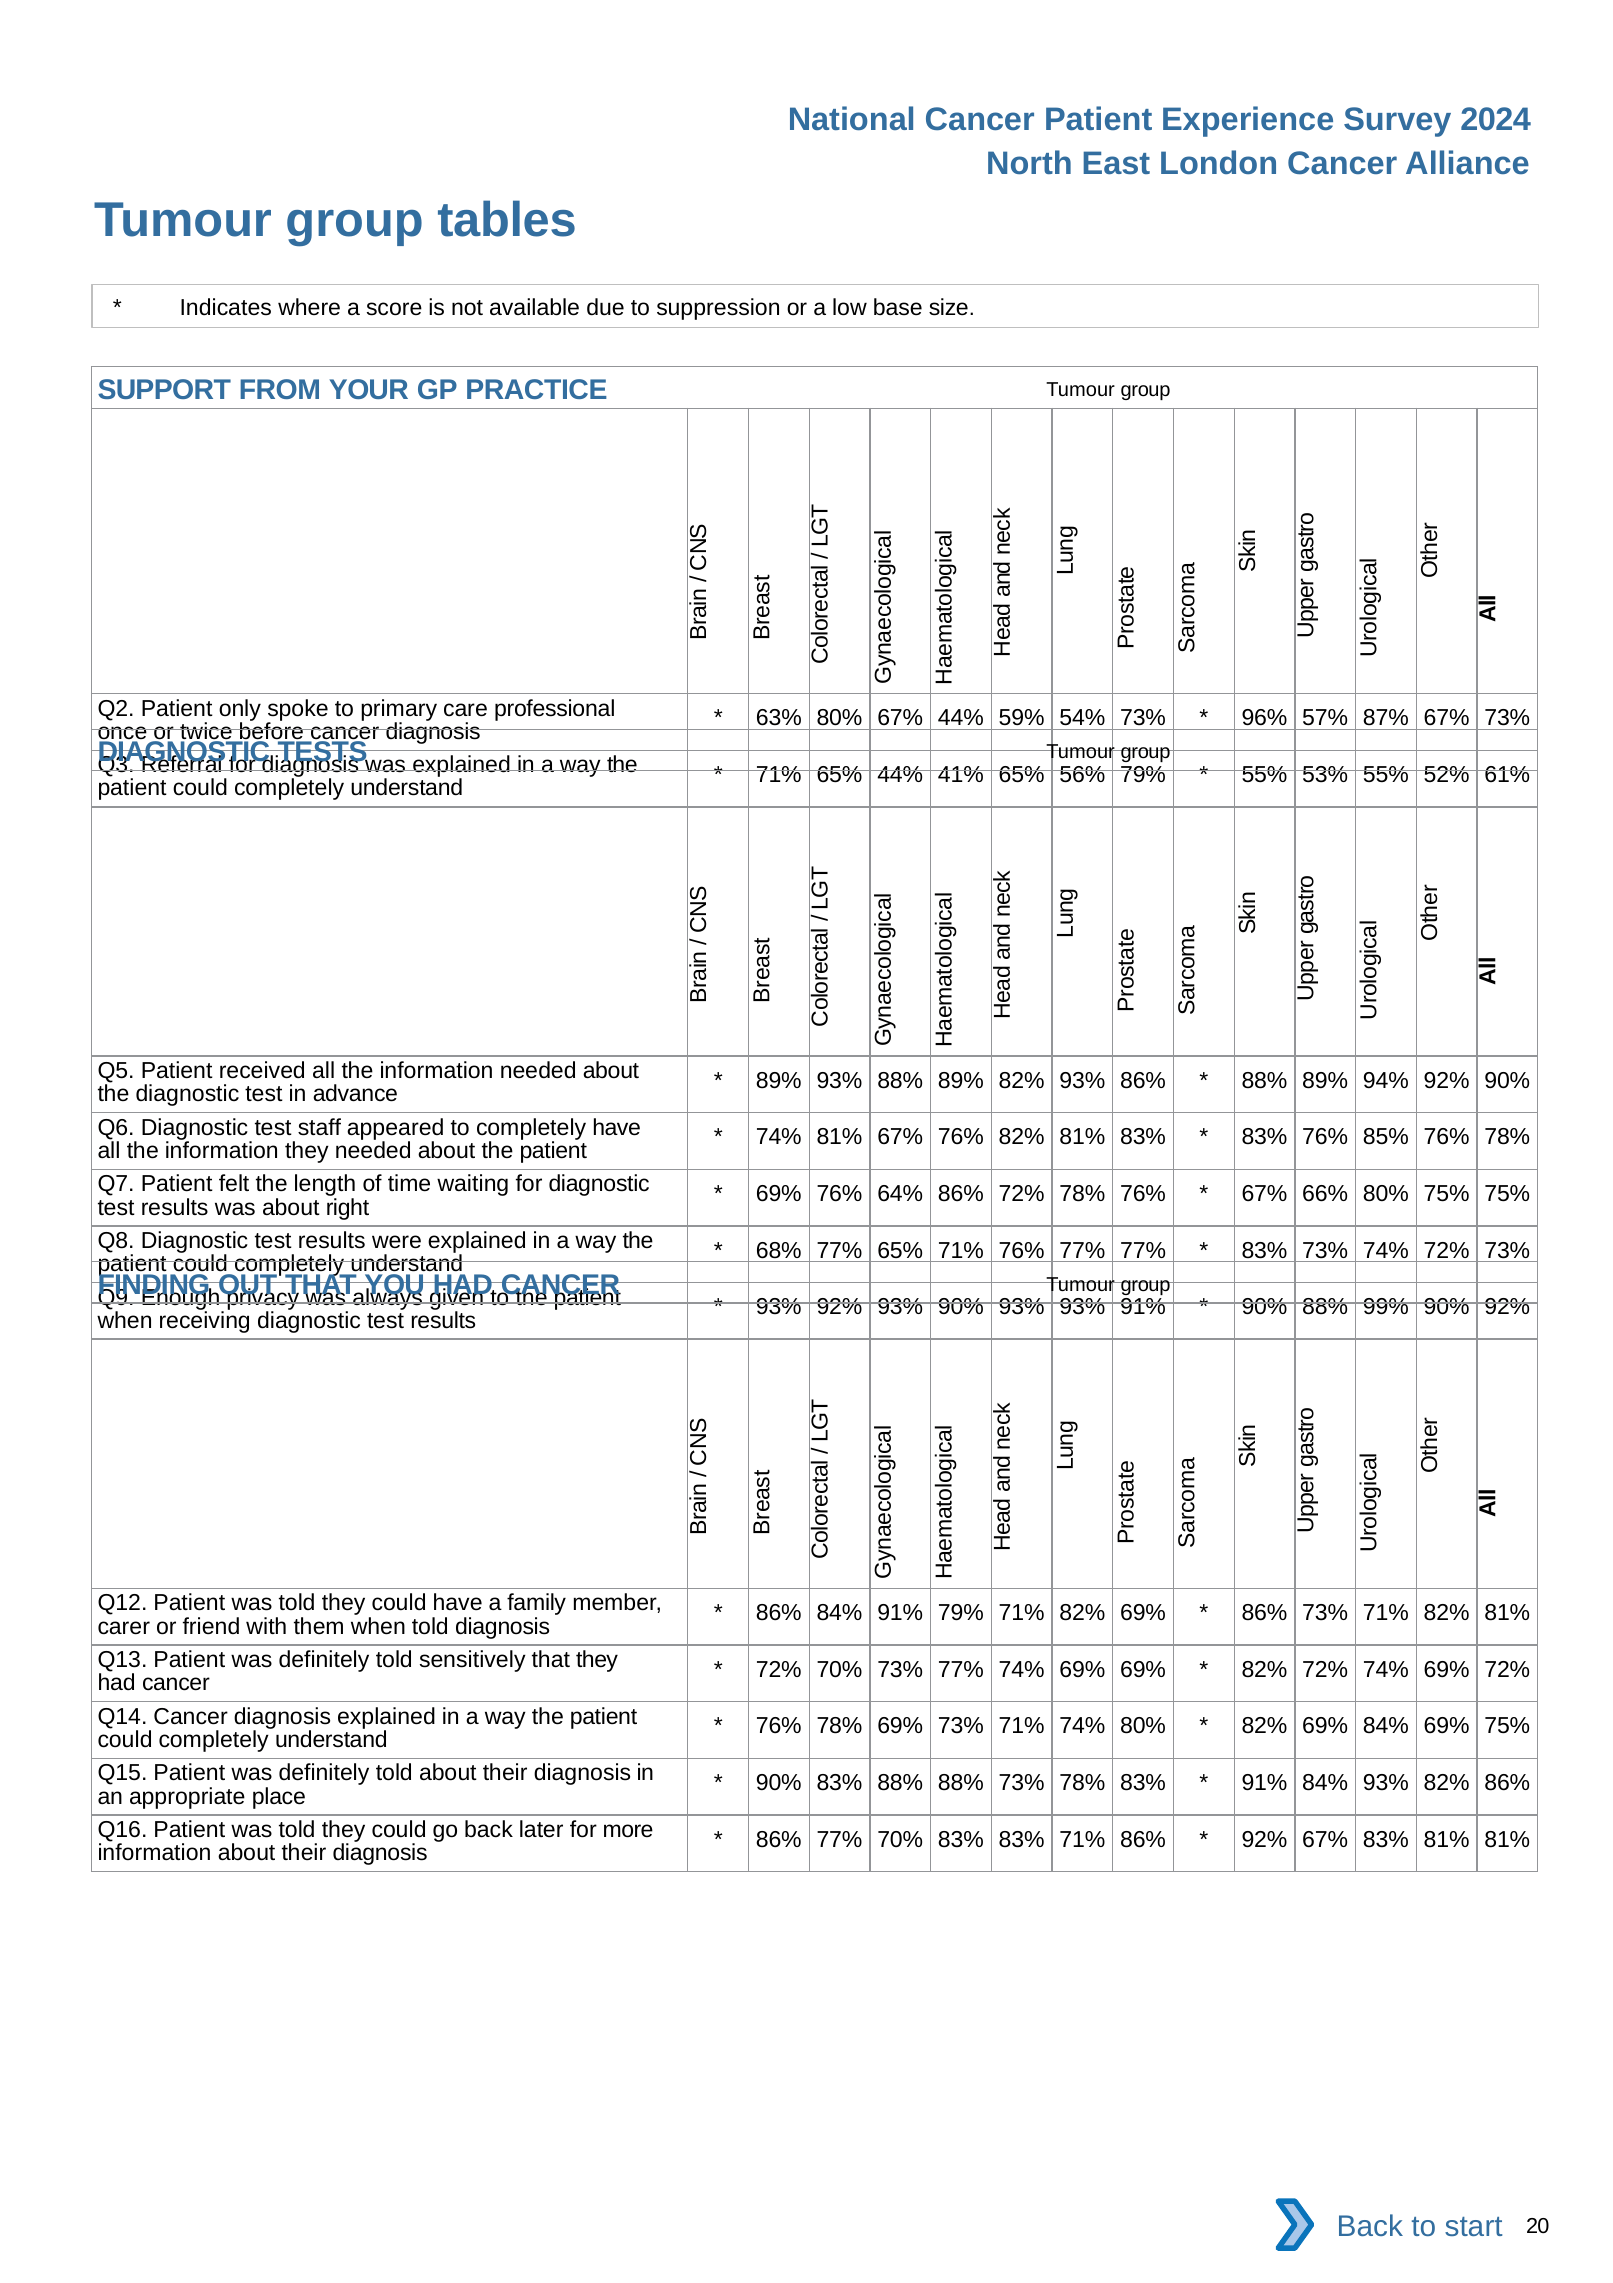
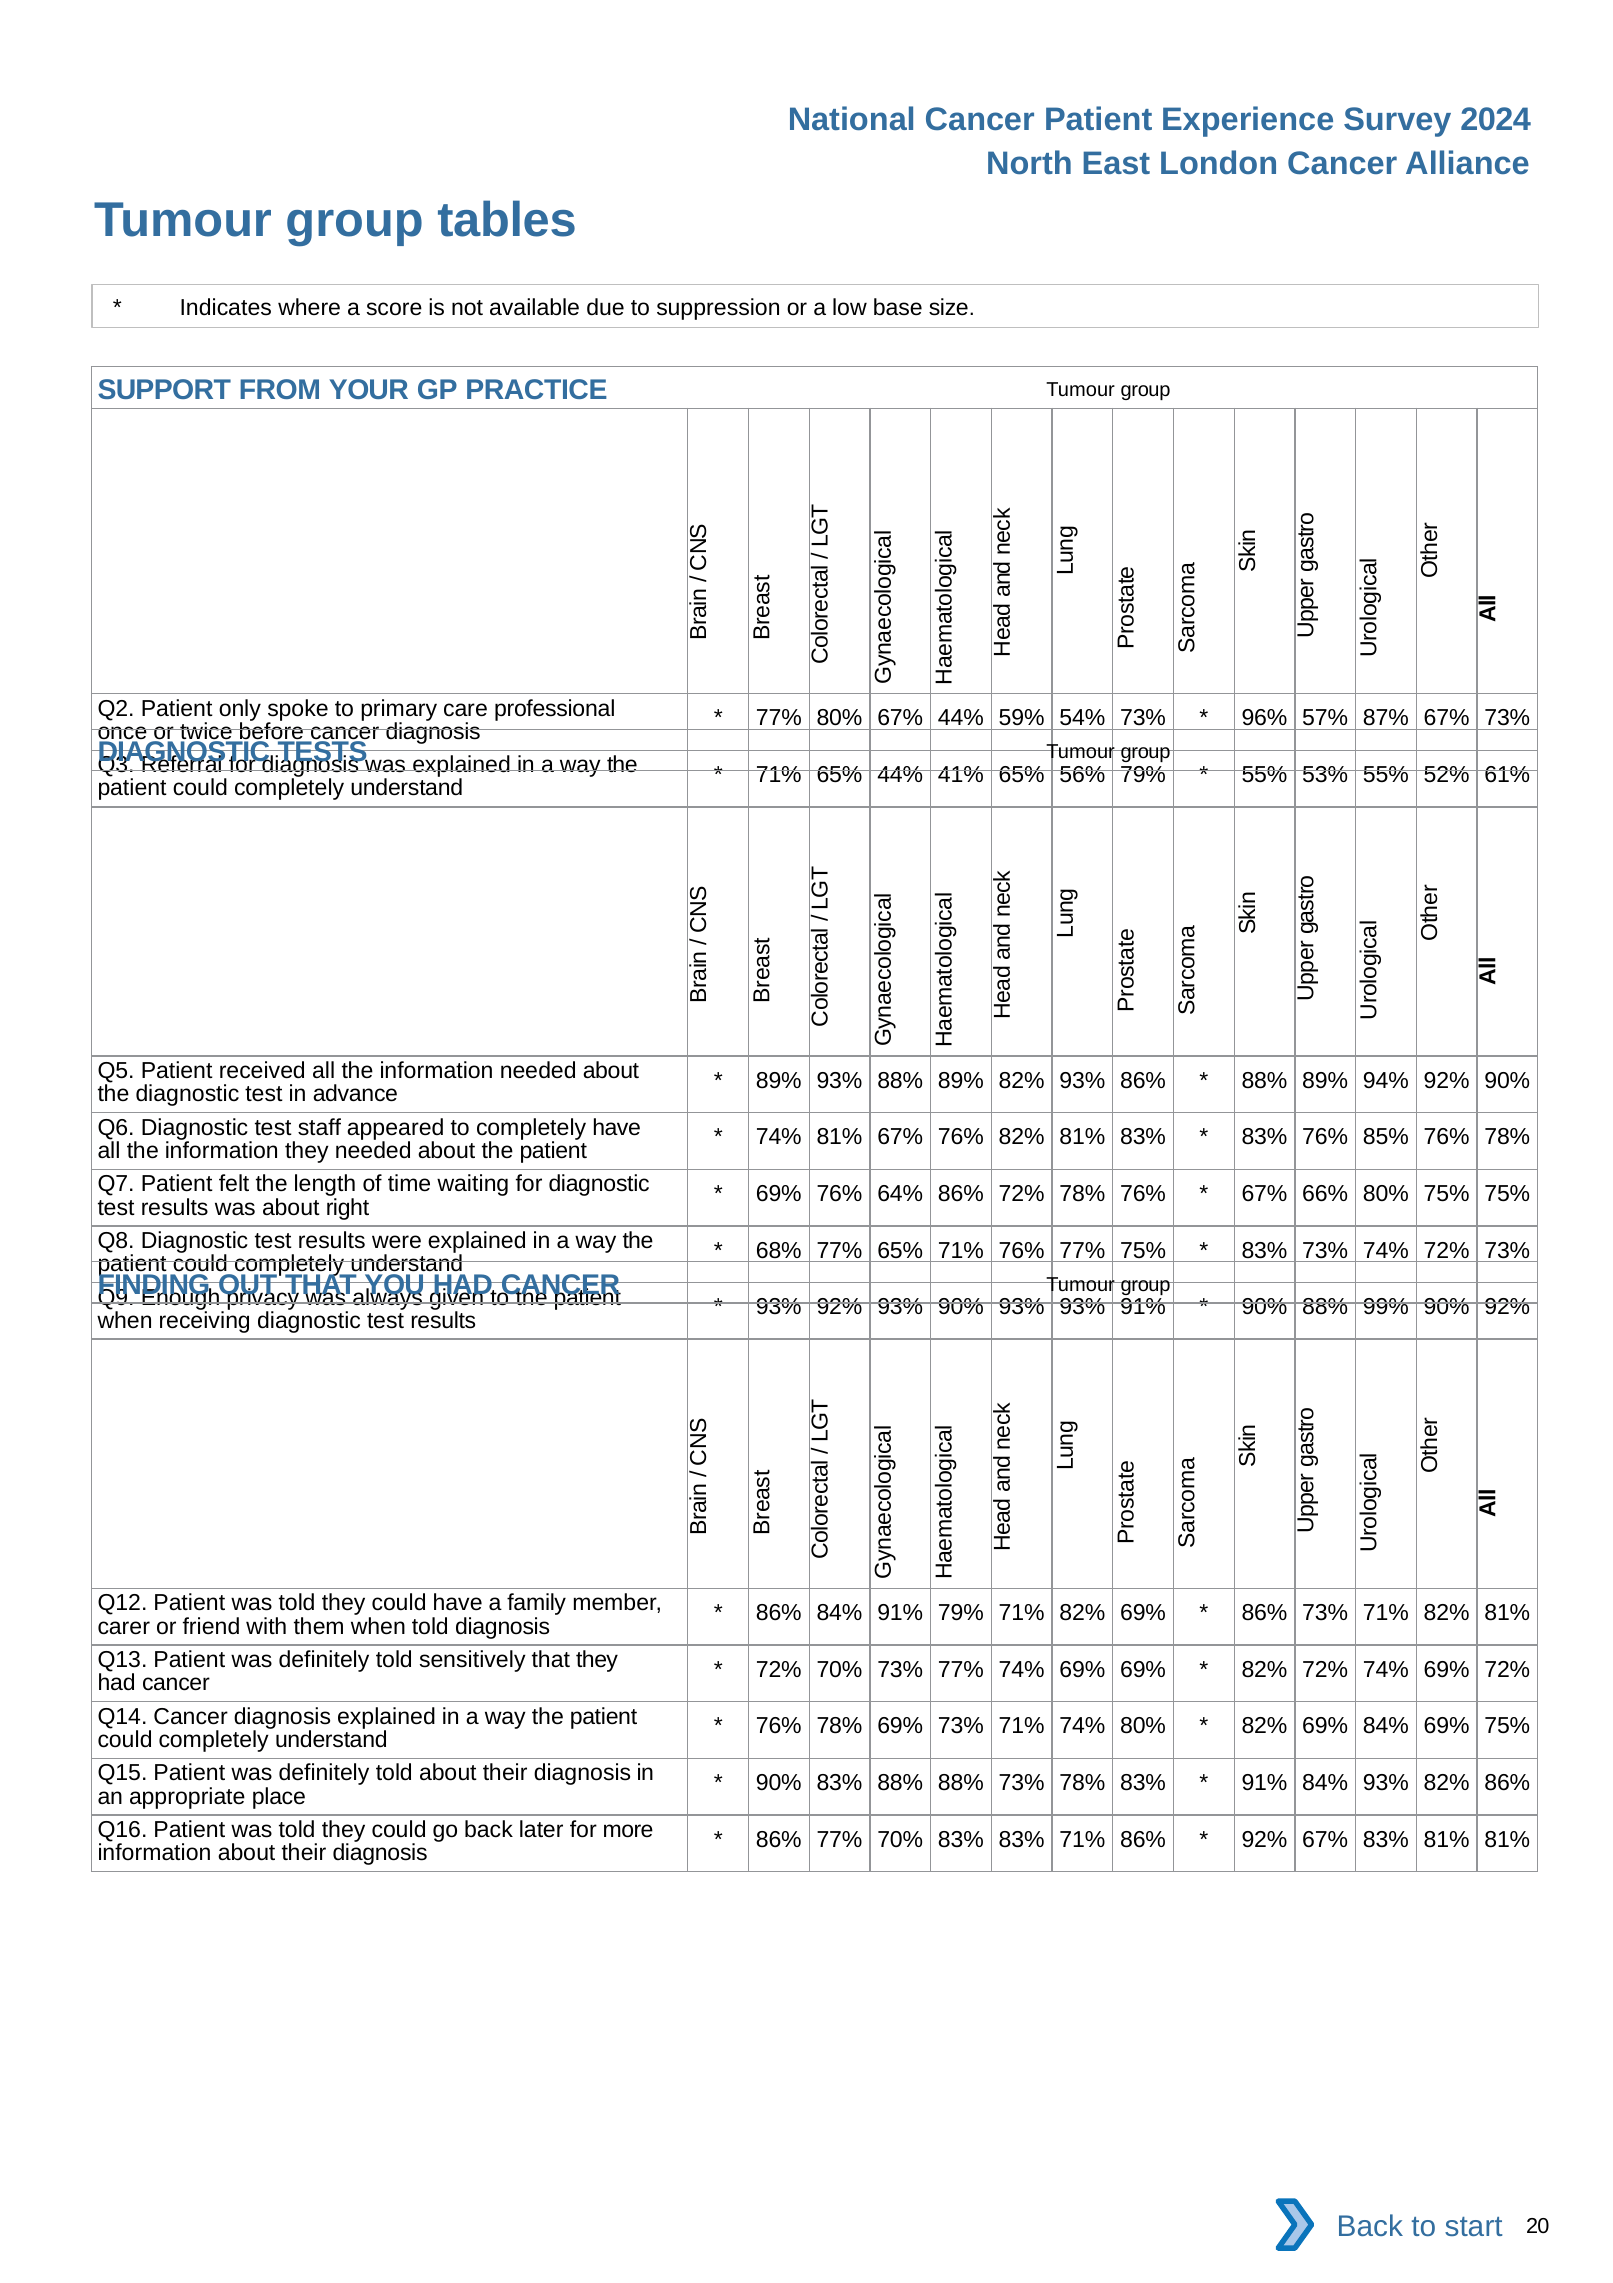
63%: 63% -> 77% (779, 718)
77% 77%: 77% -> 75% (1143, 1250)
